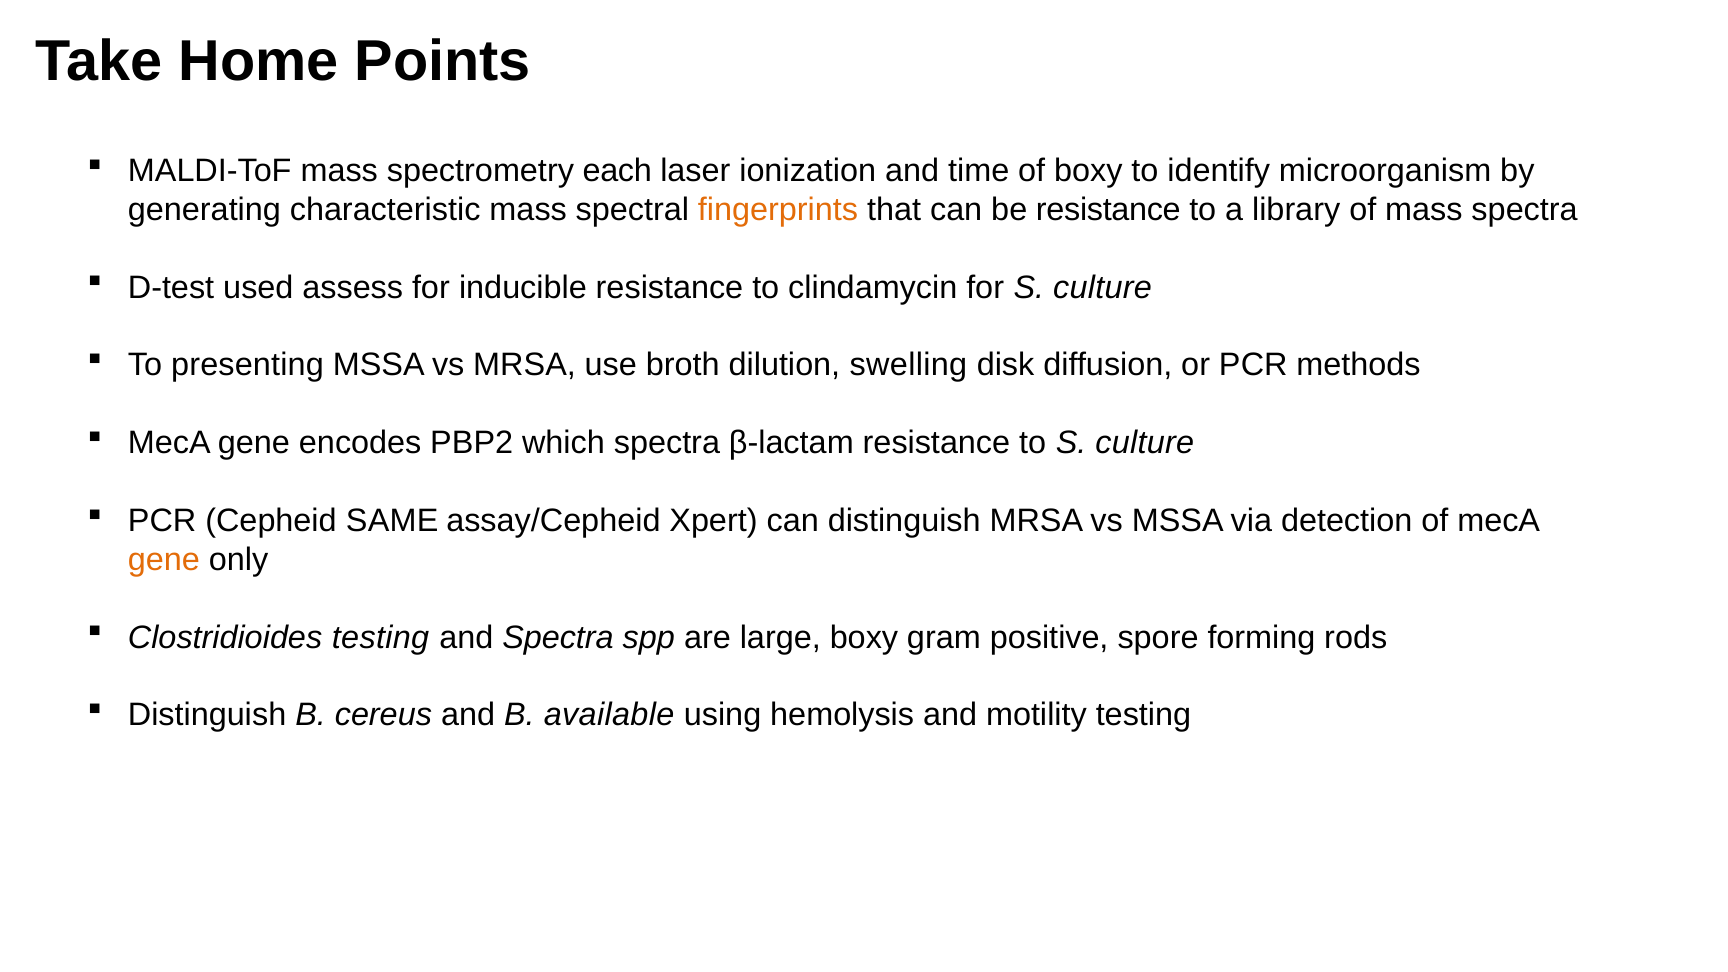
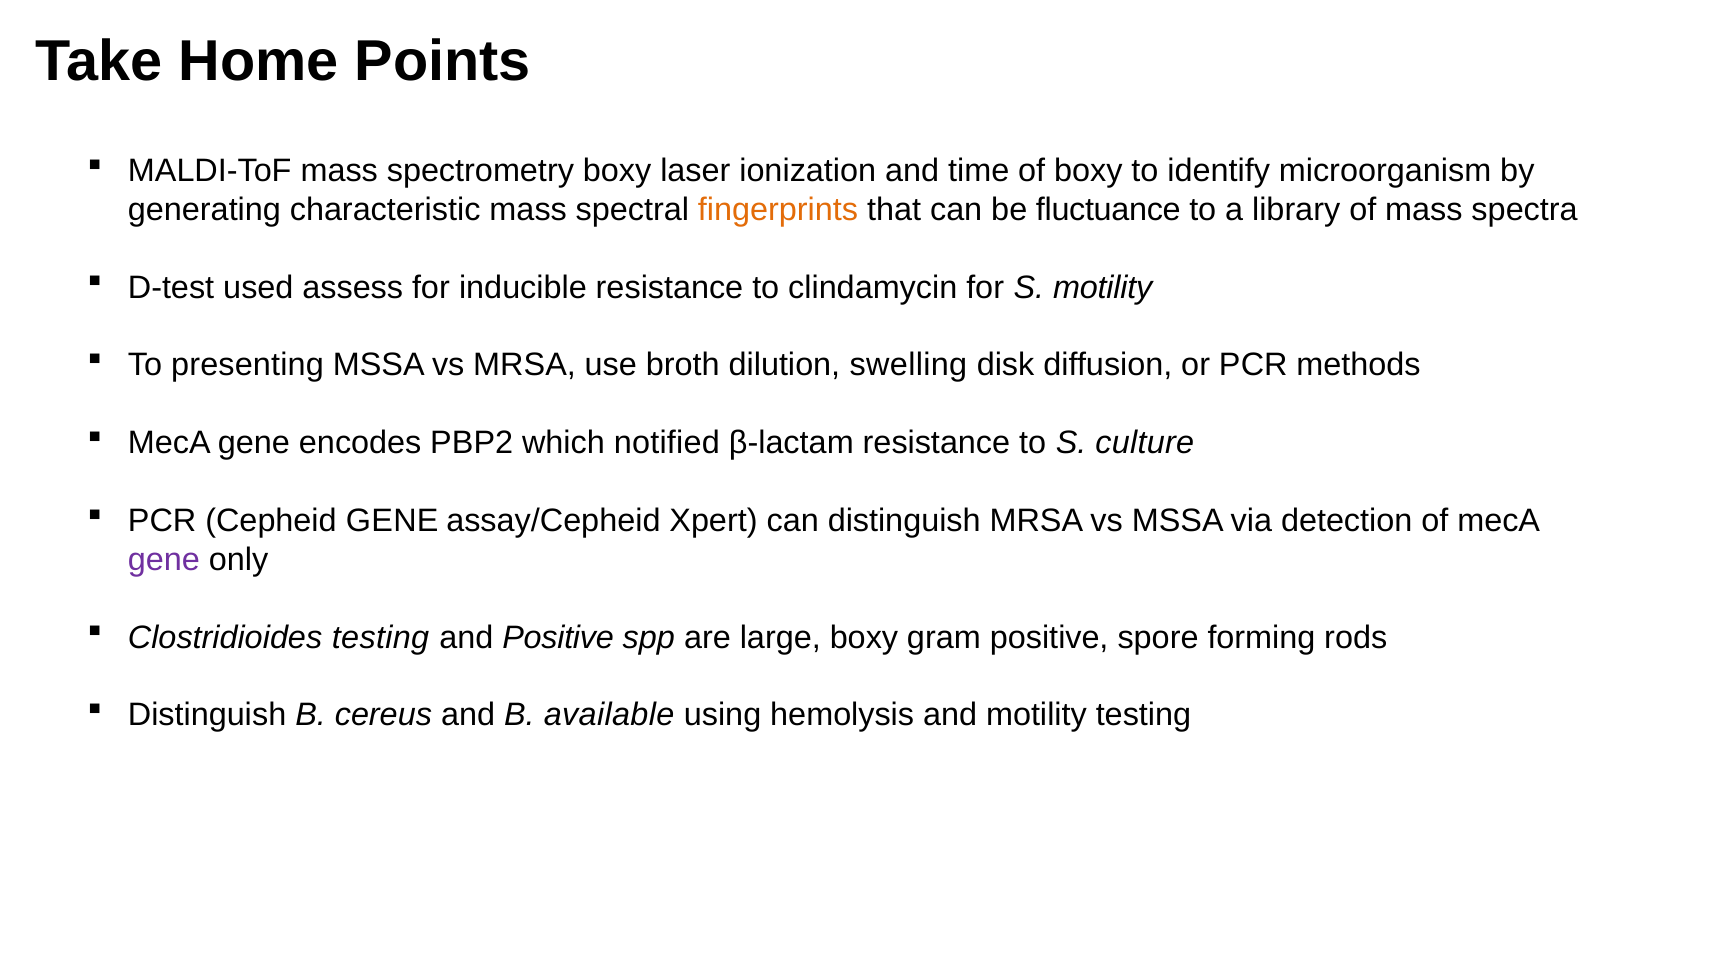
spectrometry each: each -> boxy (617, 171)
be resistance: resistance -> fluctuance (1108, 210)
for S culture: culture -> motility (1103, 287)
which spectra: spectra -> notified (667, 443)
Cepheid SAME: SAME -> GENE (392, 521)
gene colour: orange -> purple (164, 560)
and Spectra: Spectra -> Positive (558, 637)
